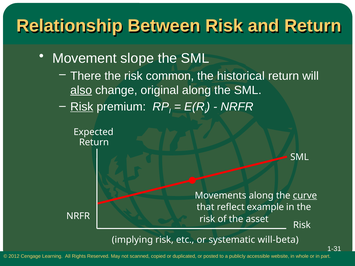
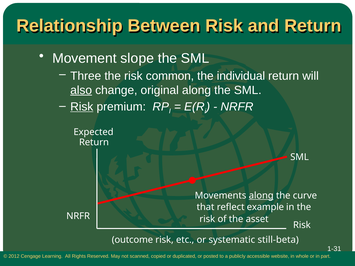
There: There -> Three (86, 76)
historical: historical -> individual (241, 76)
along underline: none -> present (261, 196)
curve underline: present -> none (305, 196)
implying: implying -> outcome (132, 240)
will-beta: will-beta -> still-beta (278, 240)
